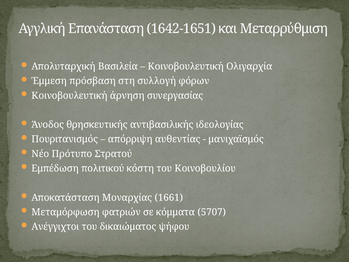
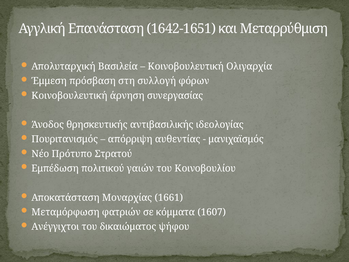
κόστη: κόστη -> γαιών (140, 168)
5707: 5707 -> 1607 (212, 212)
